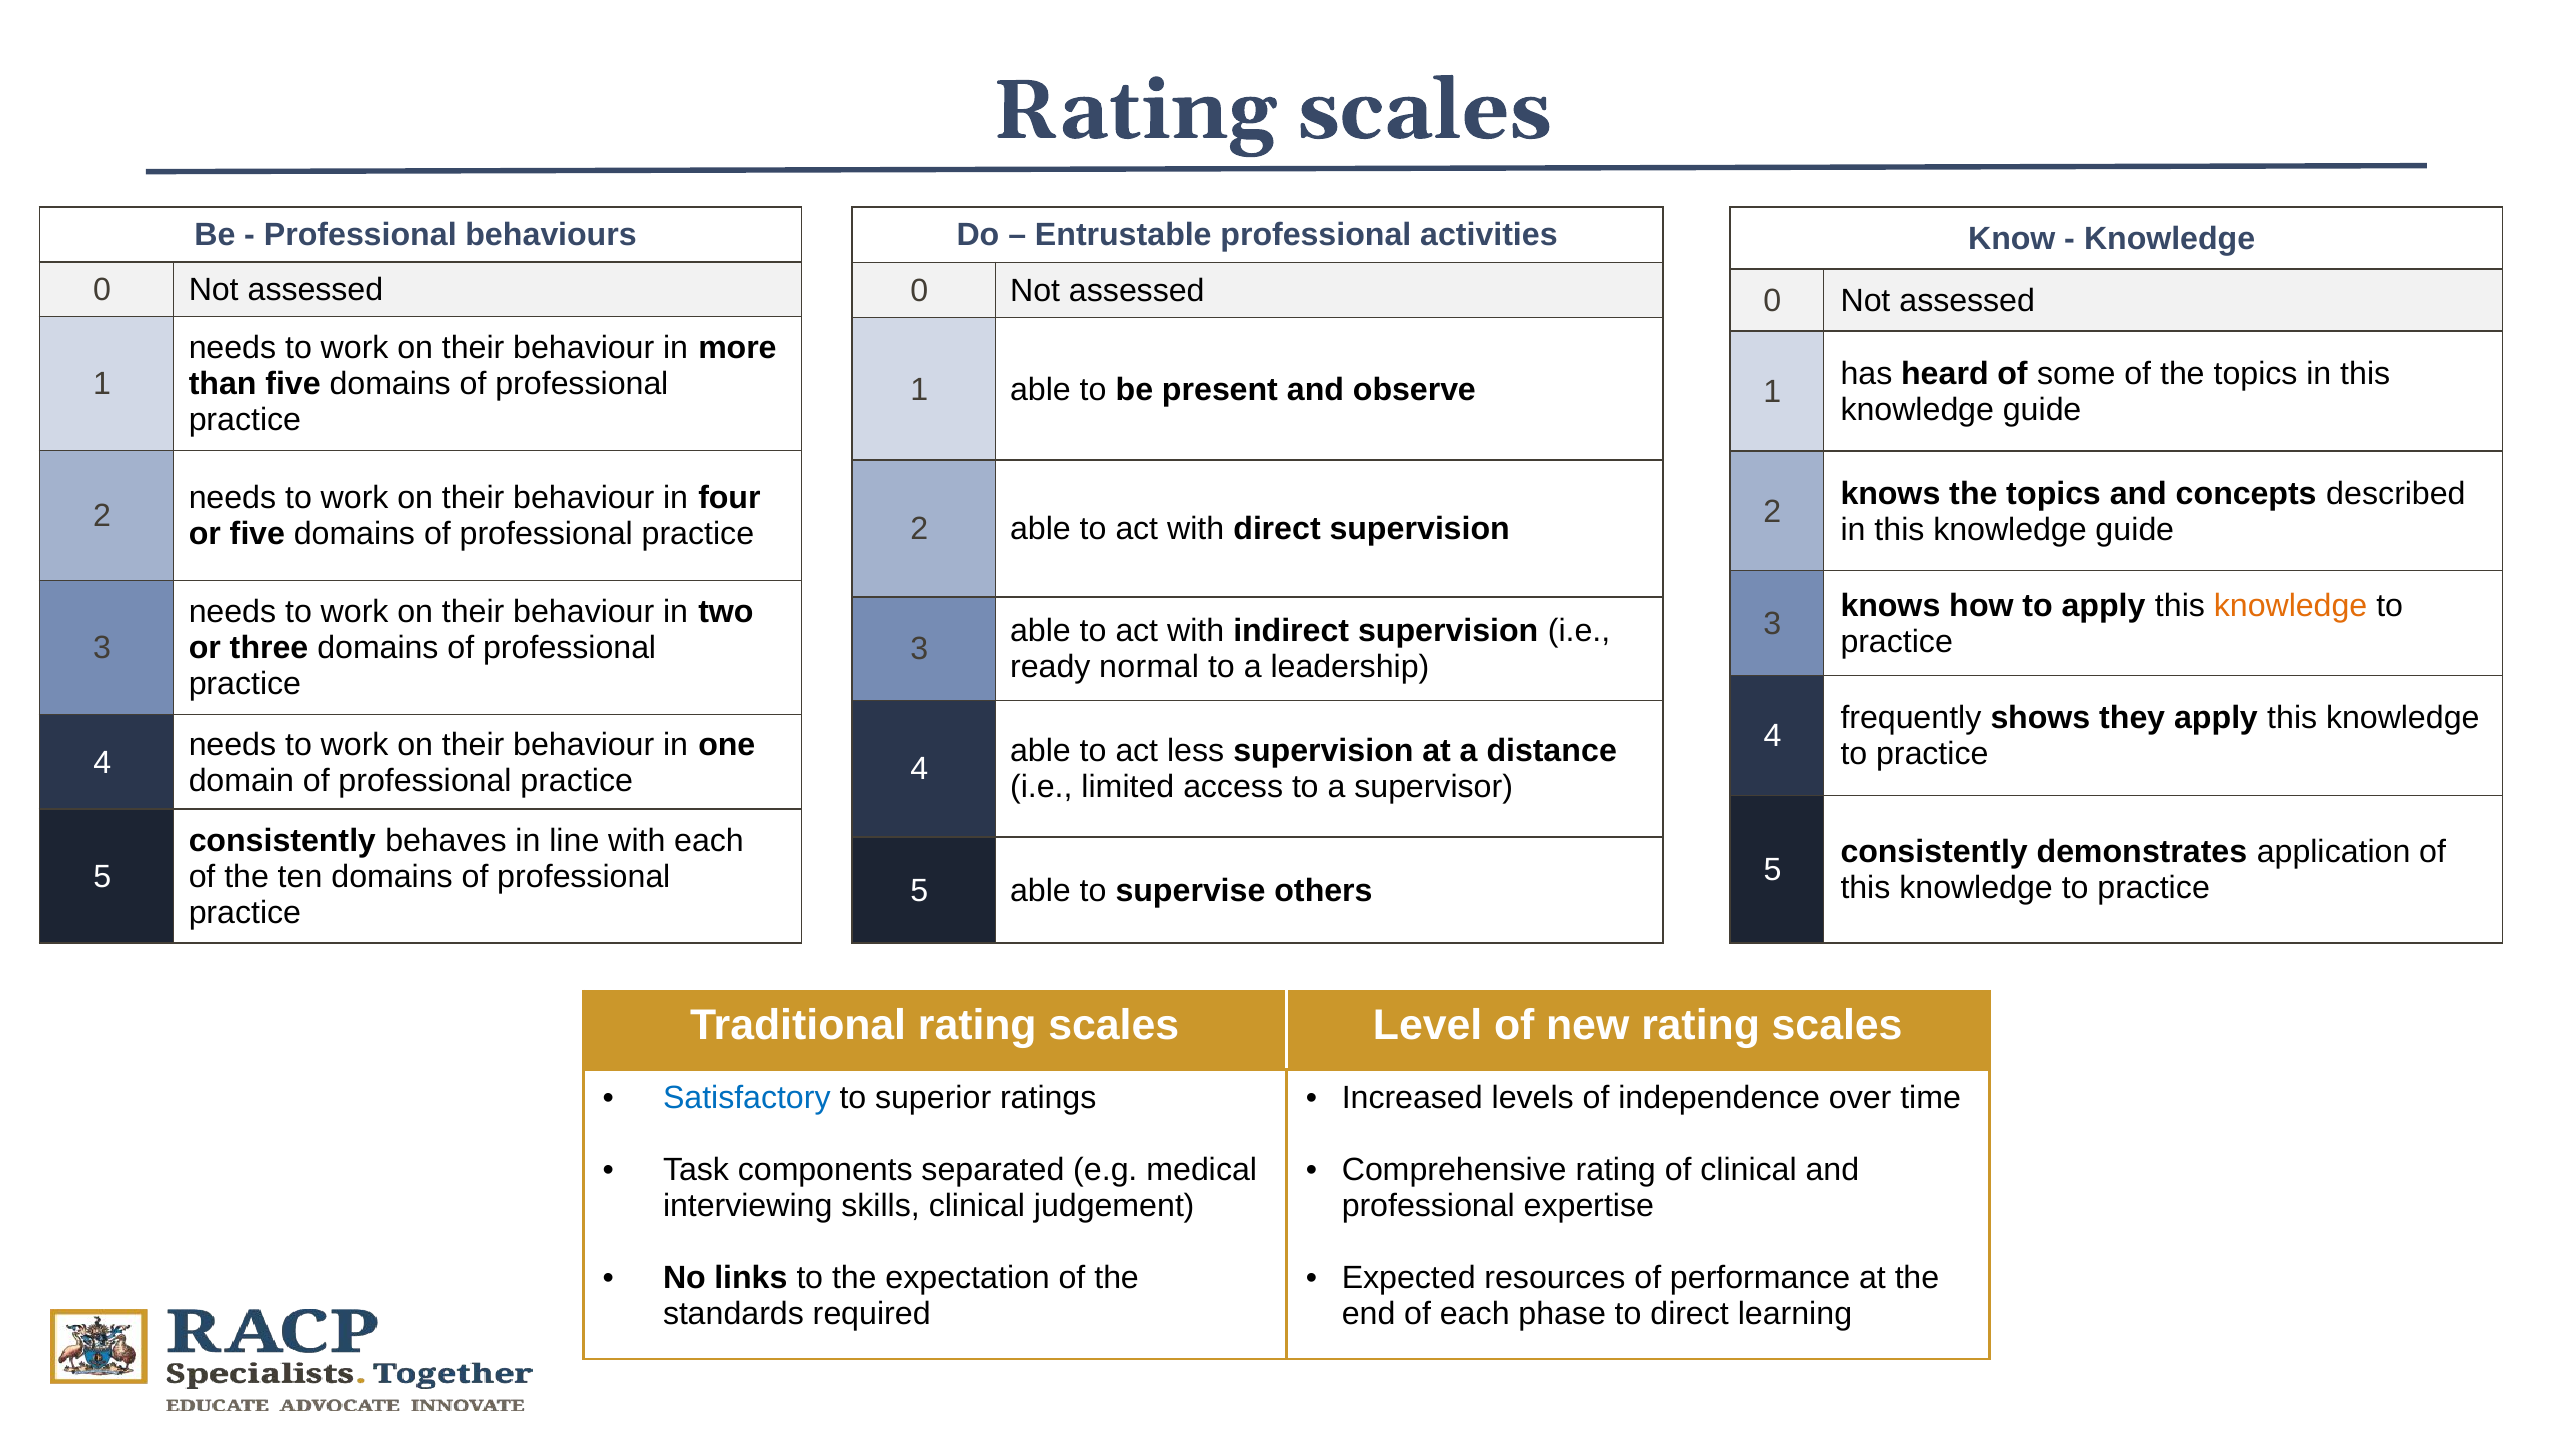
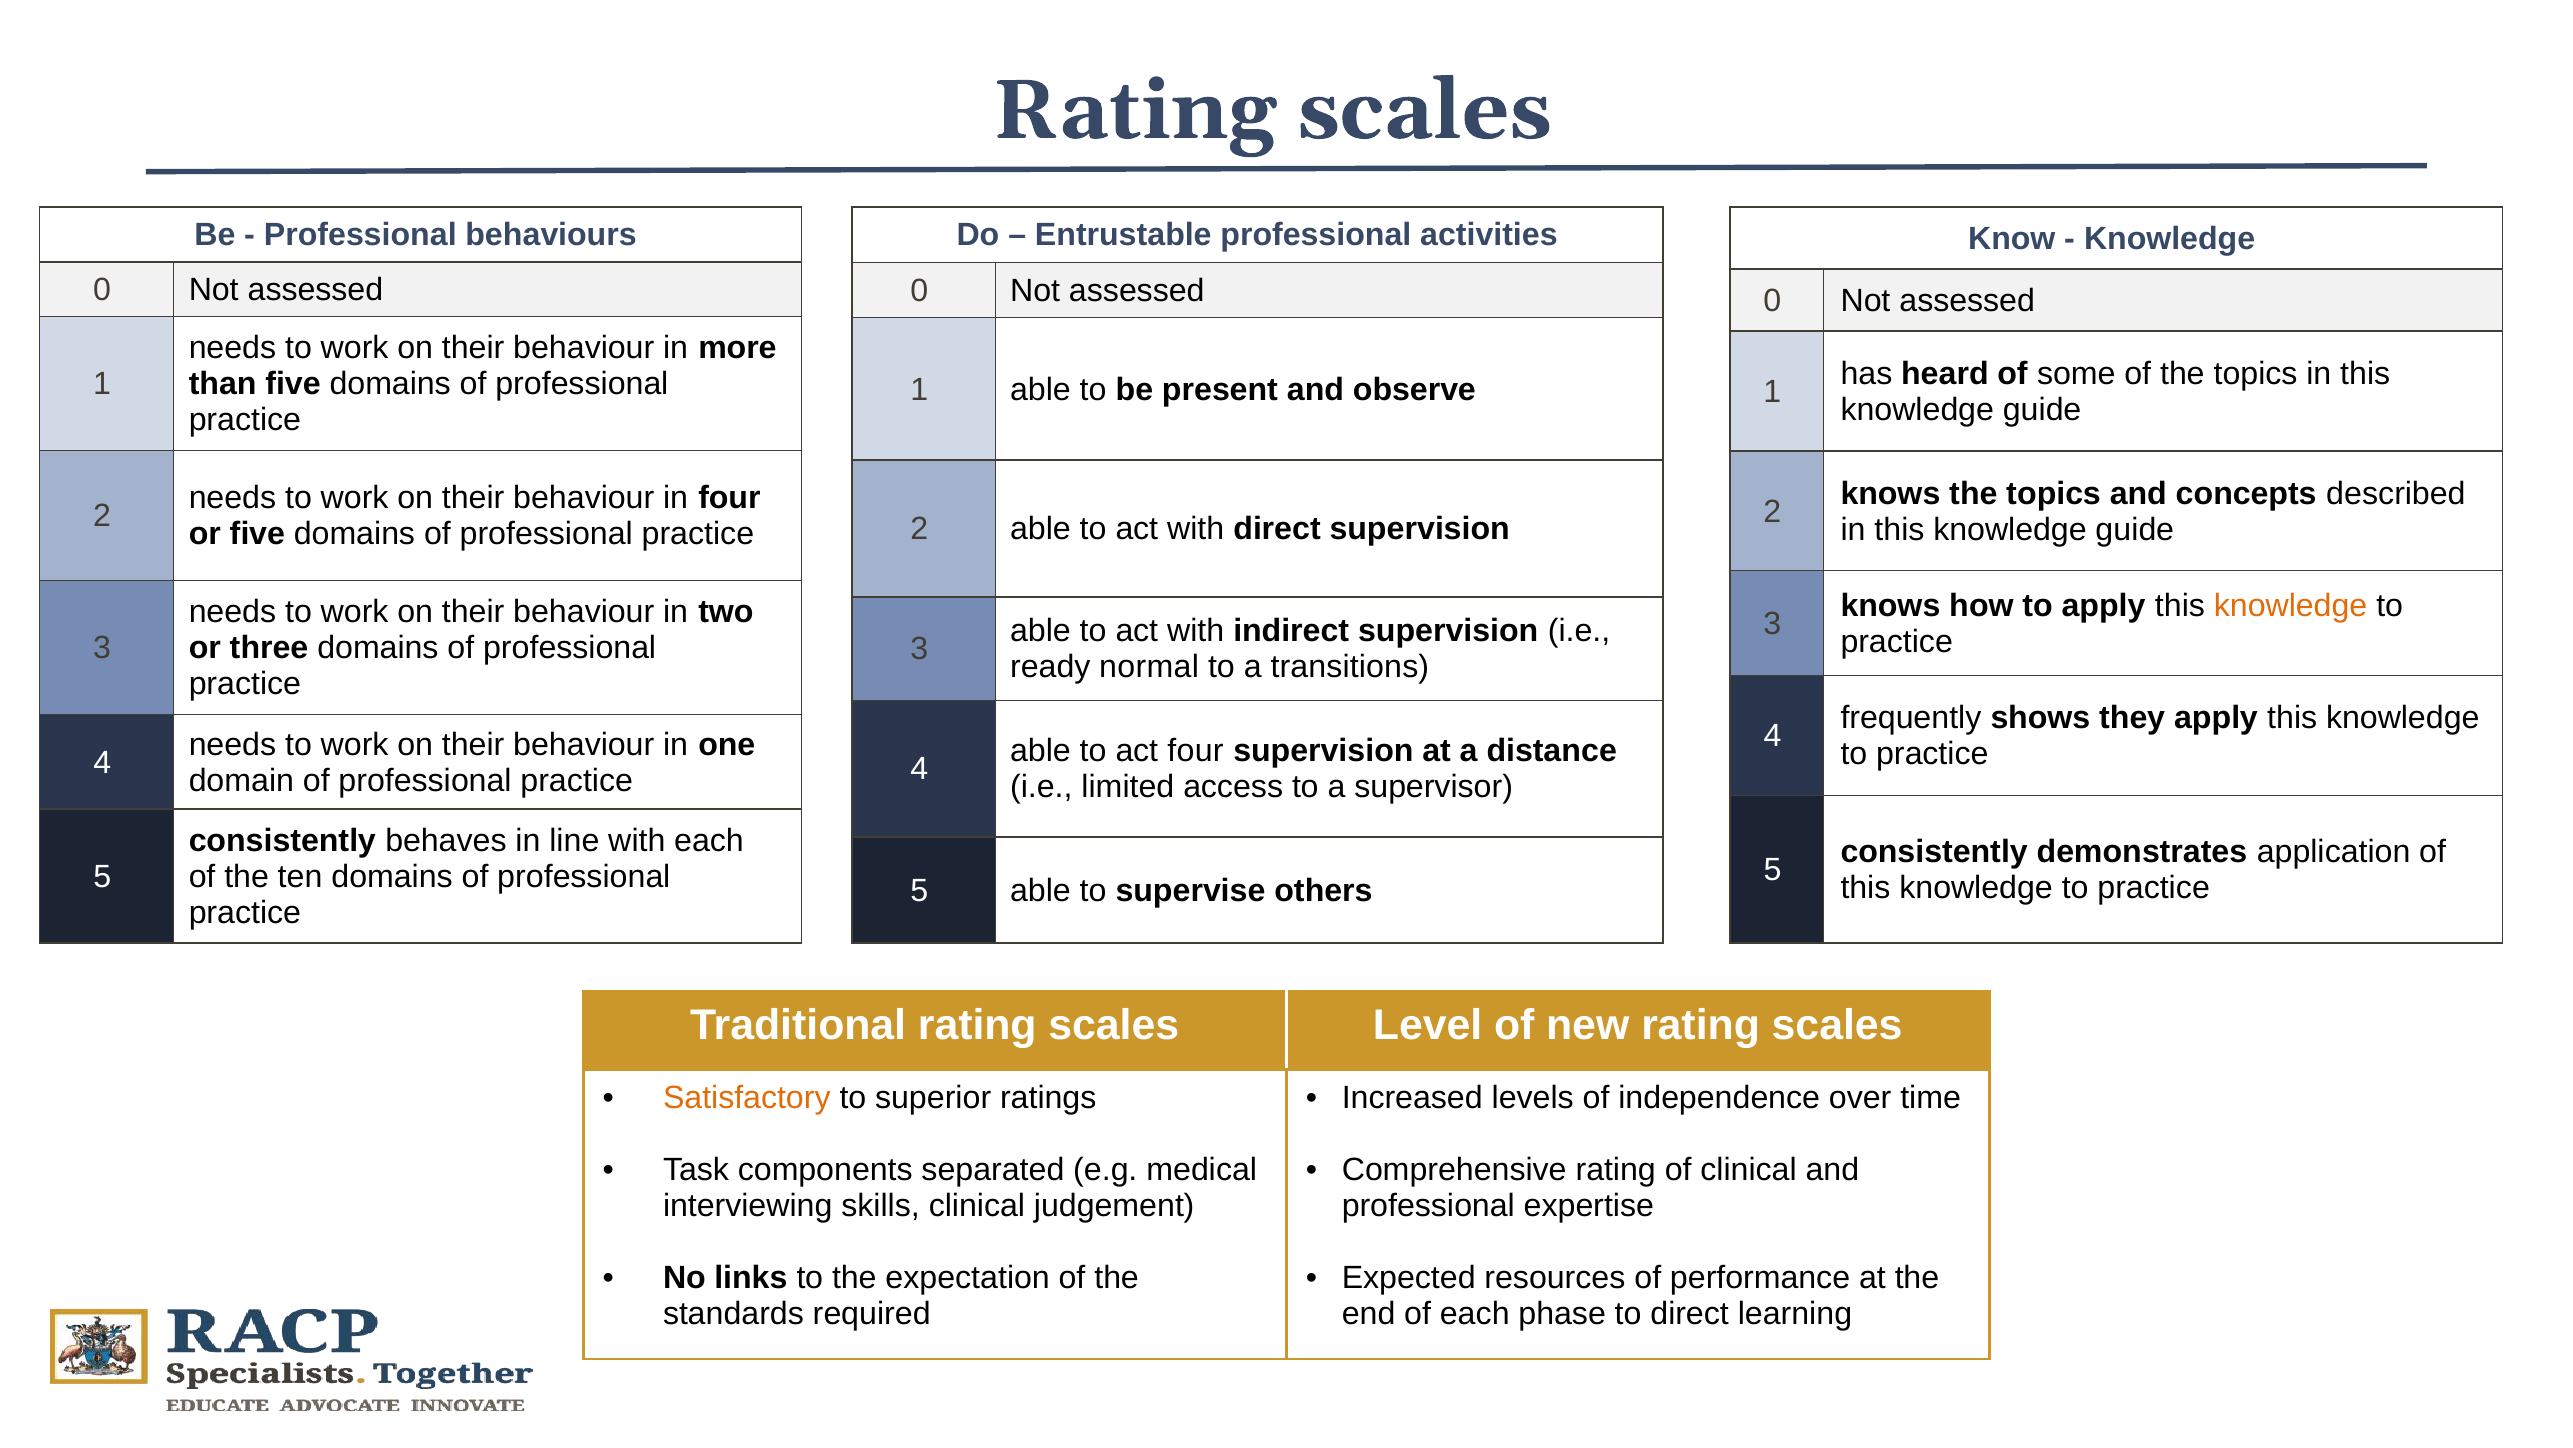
leadership: leadership -> transitions (1350, 667)
act less: less -> four (1195, 751)
Satisfactory colour: blue -> orange (747, 1097)
